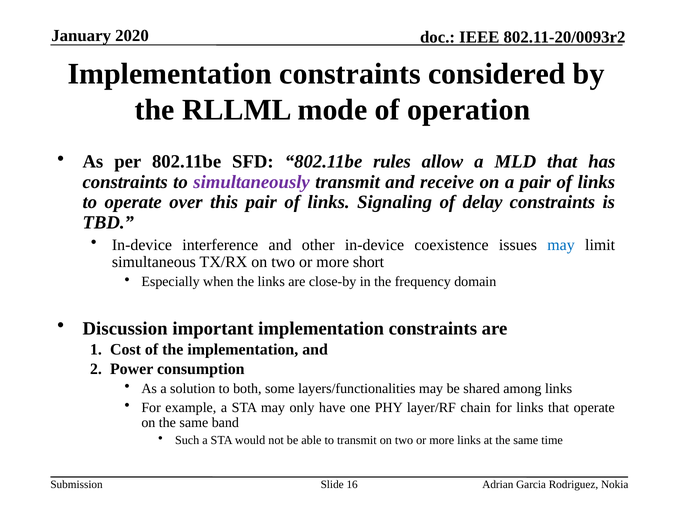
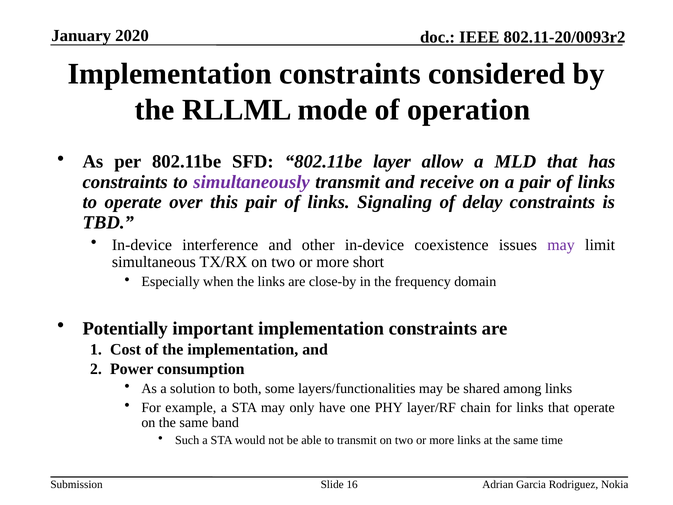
rules: rules -> layer (392, 162)
may colour: blue -> purple (561, 245)
Discussion: Discussion -> Potentially (125, 328)
